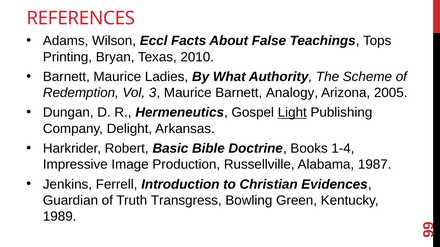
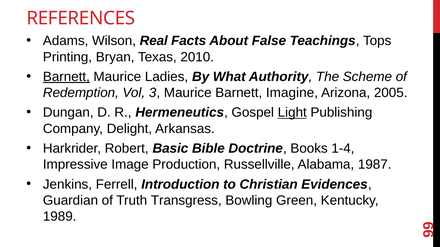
Eccl: Eccl -> Real (154, 41)
Barnett underline: none -> present (66, 77)
Analogy: Analogy -> Imagine (292, 93)
